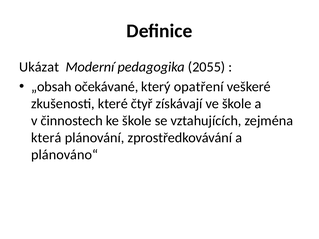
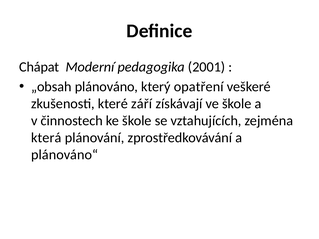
Ukázat: Ukázat -> Chápat (39, 67)
2055: 2055 -> 2001 (207, 67)
očekávané: očekávané -> plánováno (106, 87)
čtyř: čtyř -> září (142, 104)
